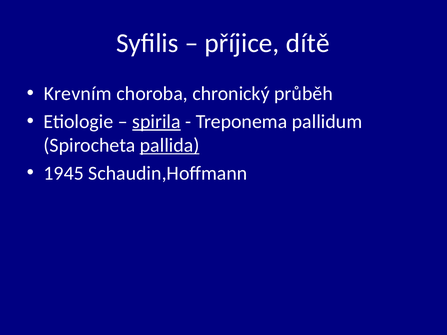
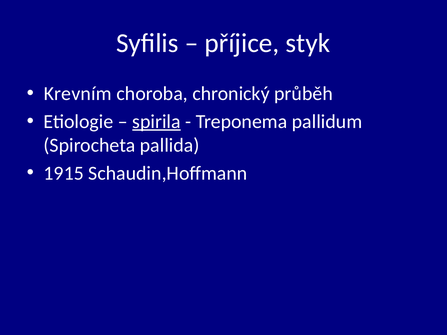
dítě: dítě -> styk (308, 43)
pallida underline: present -> none (170, 145)
1945: 1945 -> 1915 (64, 173)
